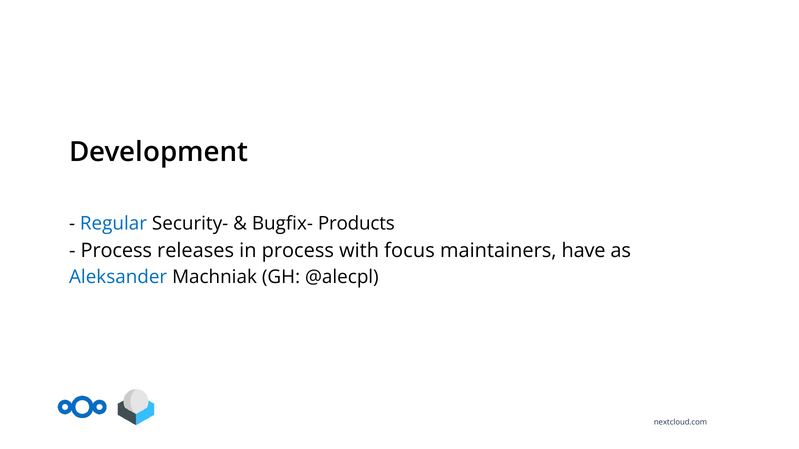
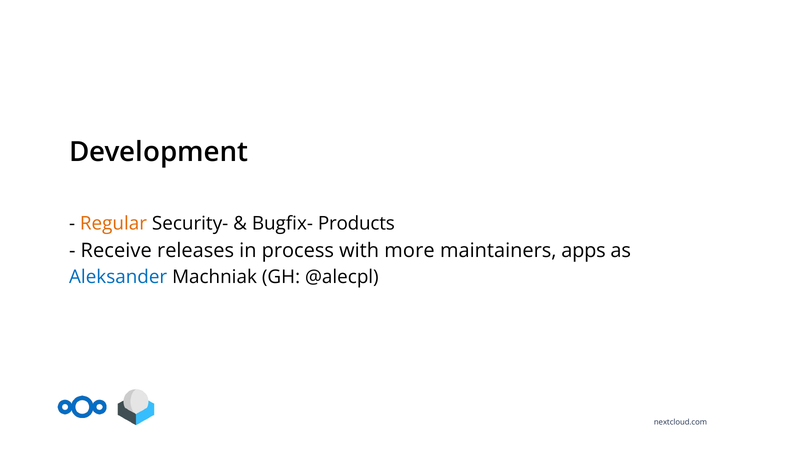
Regular colour: blue -> orange (113, 224)
Process: Process -> Receive (116, 251)
focus: focus -> more (409, 251)
have: have -> apps (584, 251)
